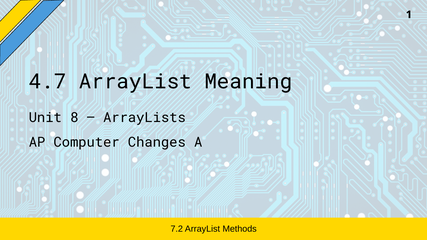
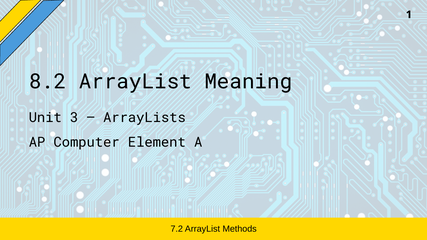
4.7: 4.7 -> 8.2 (48, 82)
8: 8 -> 3 (74, 118)
Changes: Changes -> Element (157, 142)
